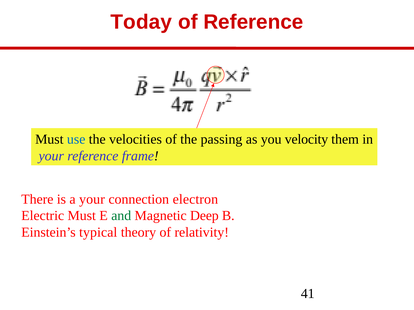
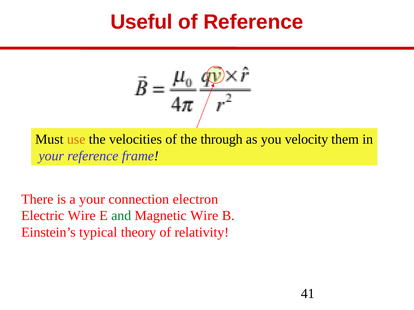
Today: Today -> Useful (141, 22)
use colour: blue -> orange (76, 140)
passing: passing -> through (222, 140)
Electric Must: Must -> Wire (82, 216)
Magnetic Deep: Deep -> Wire (204, 216)
